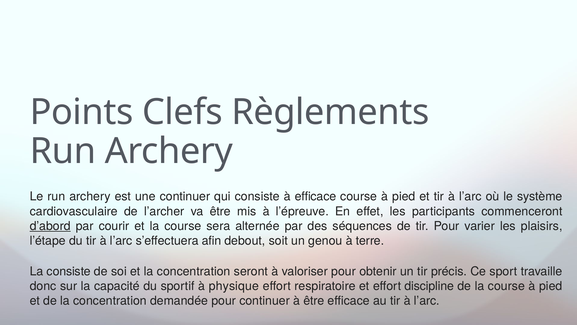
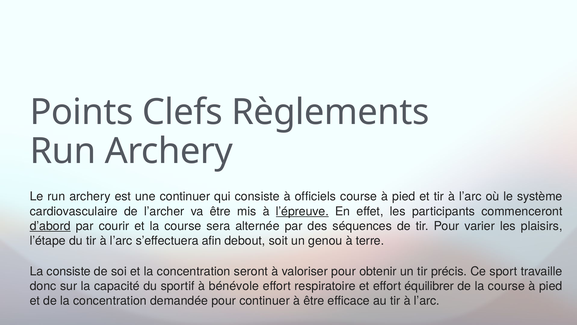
à efficace: efficace -> officiels (315, 196)
l’épreuve underline: none -> present (302, 211)
physique: physique -> bénévole (234, 286)
discipline: discipline -> équilibrer (429, 286)
